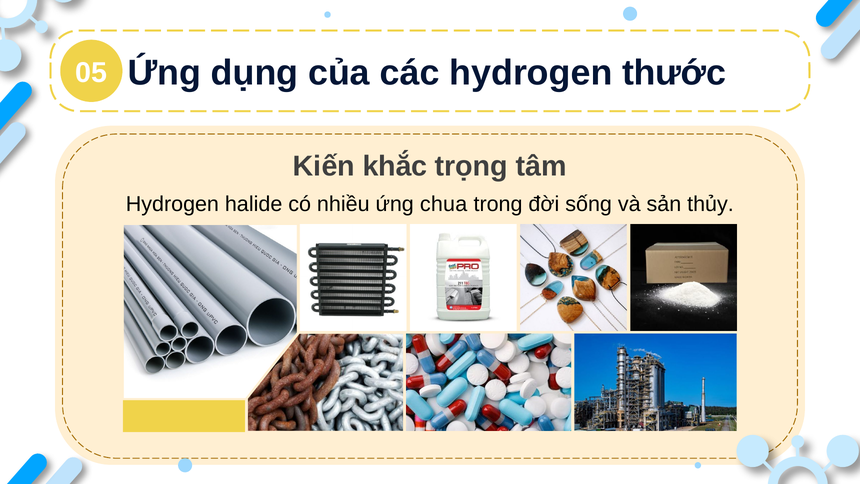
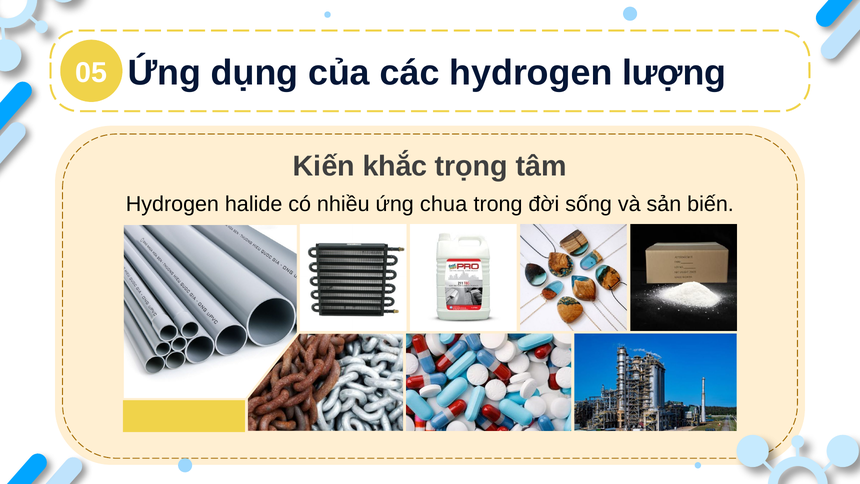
thước: thước -> lượng (674, 73)
thủy: thủy -> biến (710, 204)
